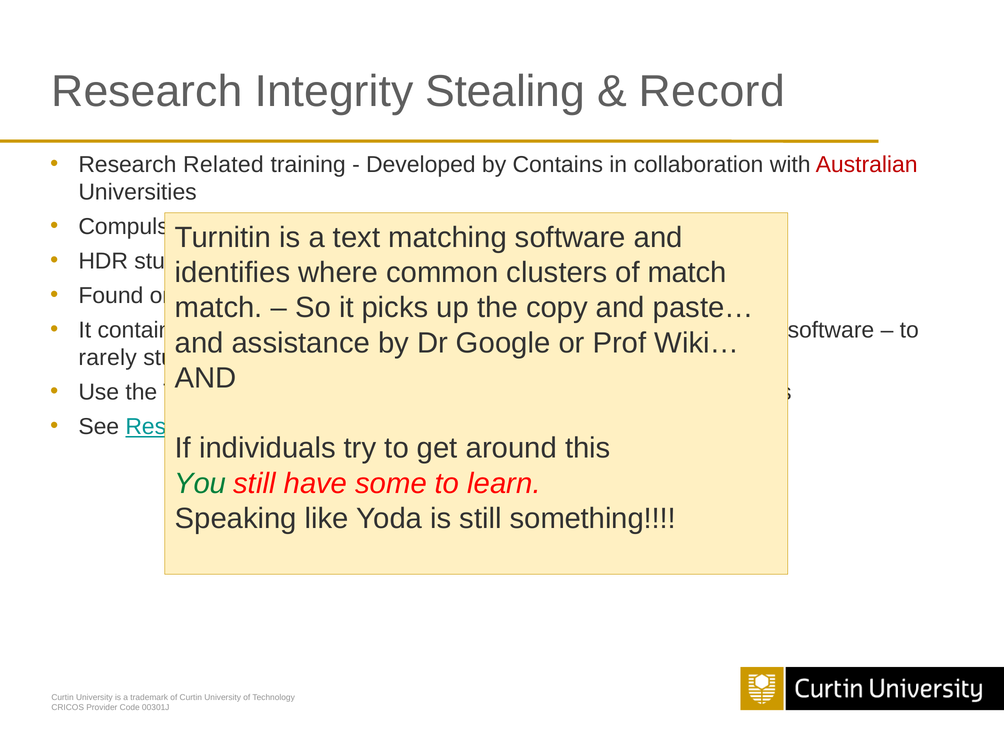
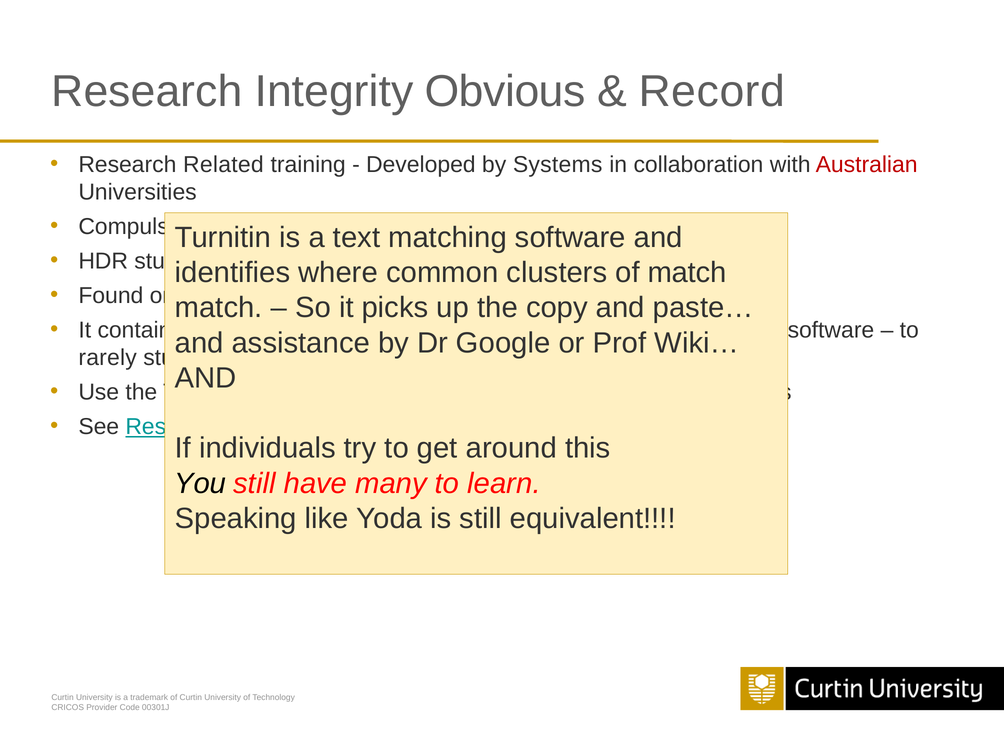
Stealing: Stealing -> Obvious (505, 91)
by Contains: Contains -> Systems (558, 164)
You colour: green -> black (200, 483)
some: some -> many (391, 483)
something: something -> equivalent (593, 519)
